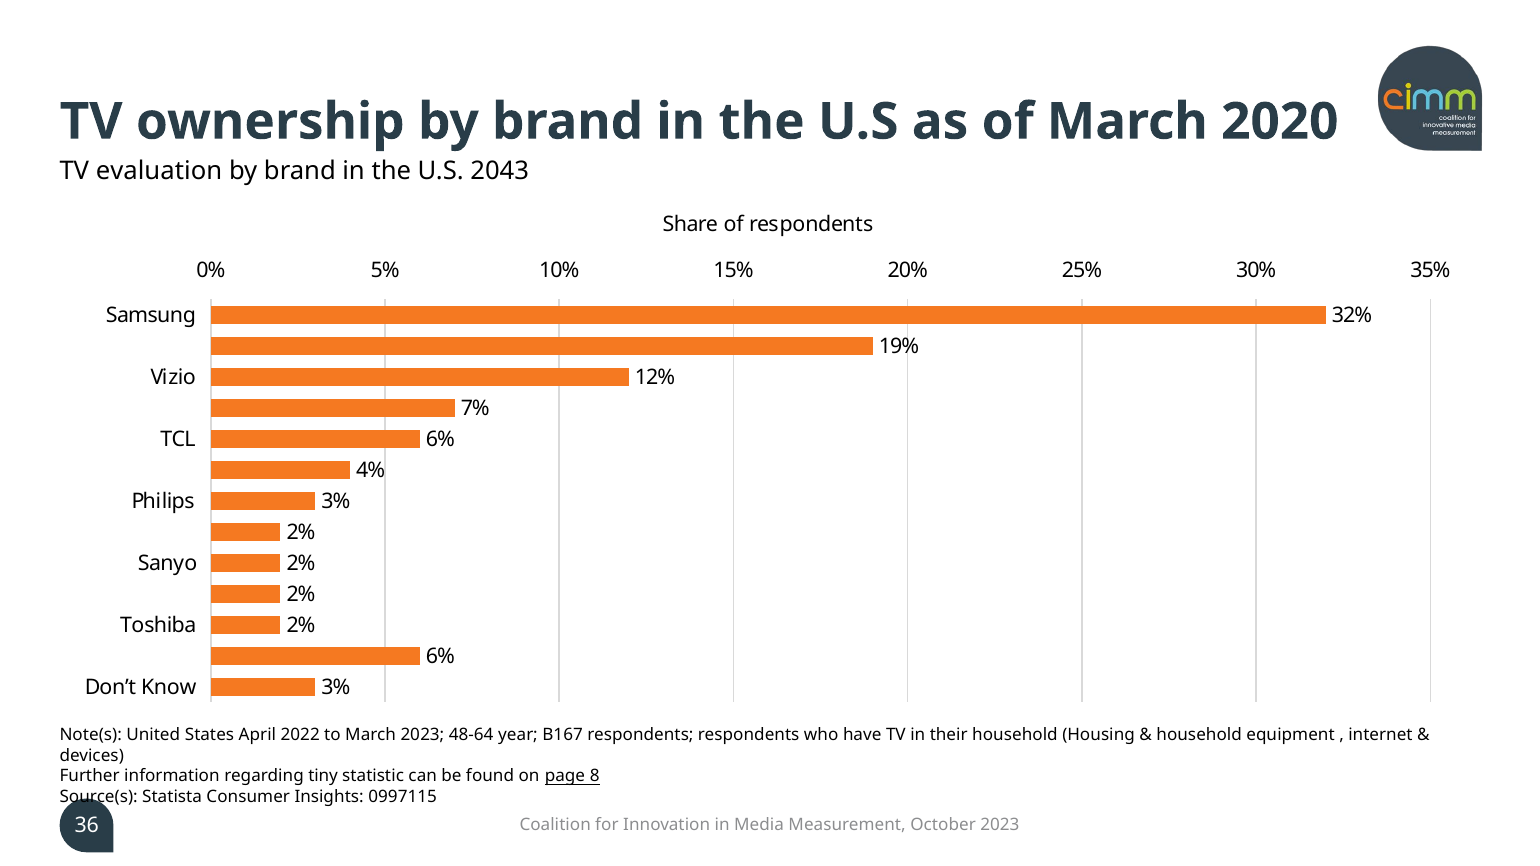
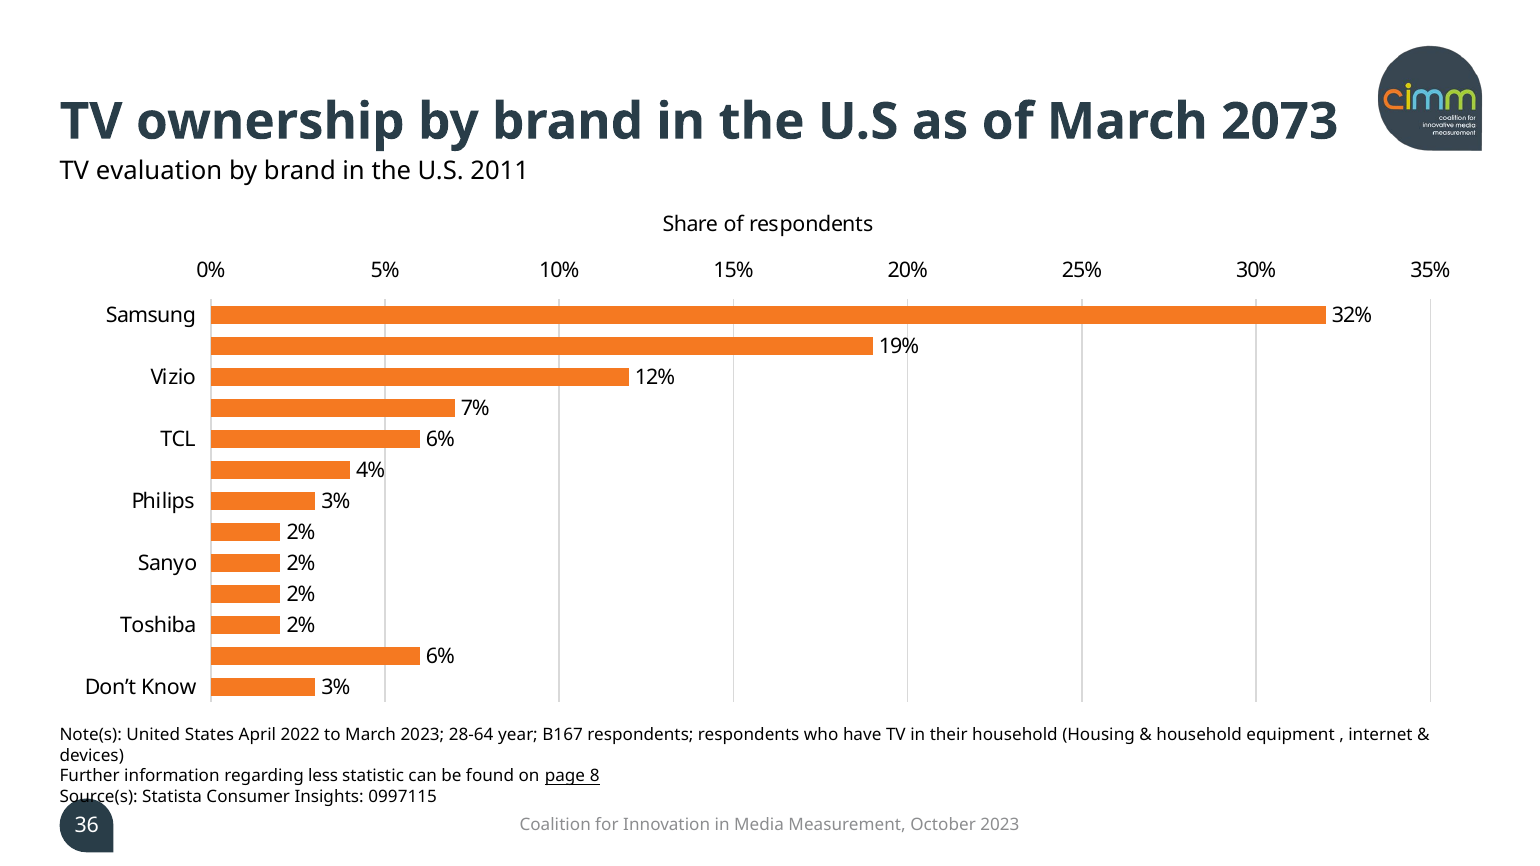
2020: 2020 -> 2073 (1280, 122)
2043: 2043 -> 2011 (500, 171)
48-64: 48-64 -> 28-64 (471, 735)
tiny: tiny -> less (323, 776)
